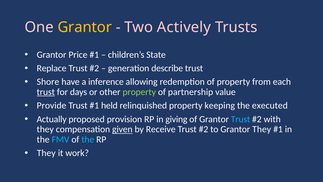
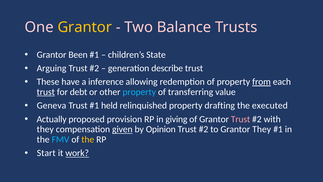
Actively: Actively -> Balance (184, 27)
Price: Price -> Been (78, 55)
Replace: Replace -> Arguing (52, 68)
Shore: Shore -> These (48, 82)
from underline: none -> present (261, 82)
days: days -> debt (79, 92)
property colour: light green -> light blue (139, 92)
partnership: partnership -> transferring (191, 92)
Provide: Provide -> Geneva (52, 105)
keeping: keeping -> drafting (220, 105)
Trust colour: light blue -> pink (241, 119)
Receive: Receive -> Opinion (161, 129)
the colour: light blue -> yellow (88, 139)
They: They -> Start (46, 153)
work underline: none -> present (77, 153)
